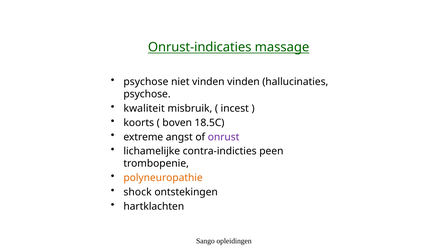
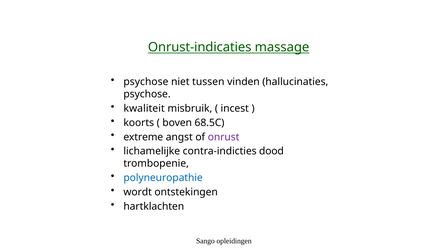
niet vinden: vinden -> tussen (208, 82)
18.5C: 18.5C -> 68.5C (209, 123)
peen: peen -> dood (271, 152)
polyneuropathie colour: orange -> blue (163, 178)
shock: shock -> wordt (138, 192)
